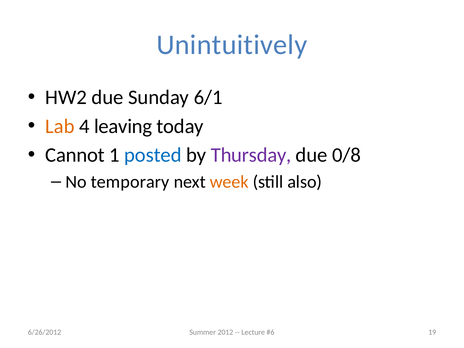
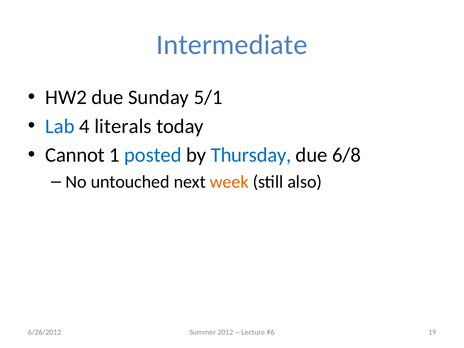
Unintuitively: Unintuitively -> Intermediate (232, 45)
6/1: 6/1 -> 5/1 (208, 97)
Lab colour: orange -> blue (60, 126)
leaving: leaving -> literals (123, 126)
Thursday colour: purple -> blue (251, 155)
0/8: 0/8 -> 6/8 (347, 155)
temporary: temporary -> untouched (130, 182)
